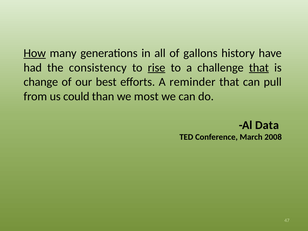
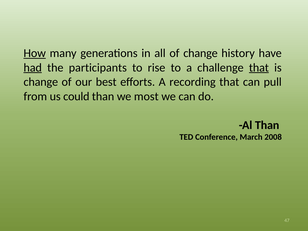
of gallons: gallons -> change (200, 53)
had underline: none -> present (33, 68)
consistency: consistency -> participants (98, 68)
rise underline: present -> none (157, 68)
reminder: reminder -> recording (193, 82)
Al Data: Data -> Than (267, 125)
